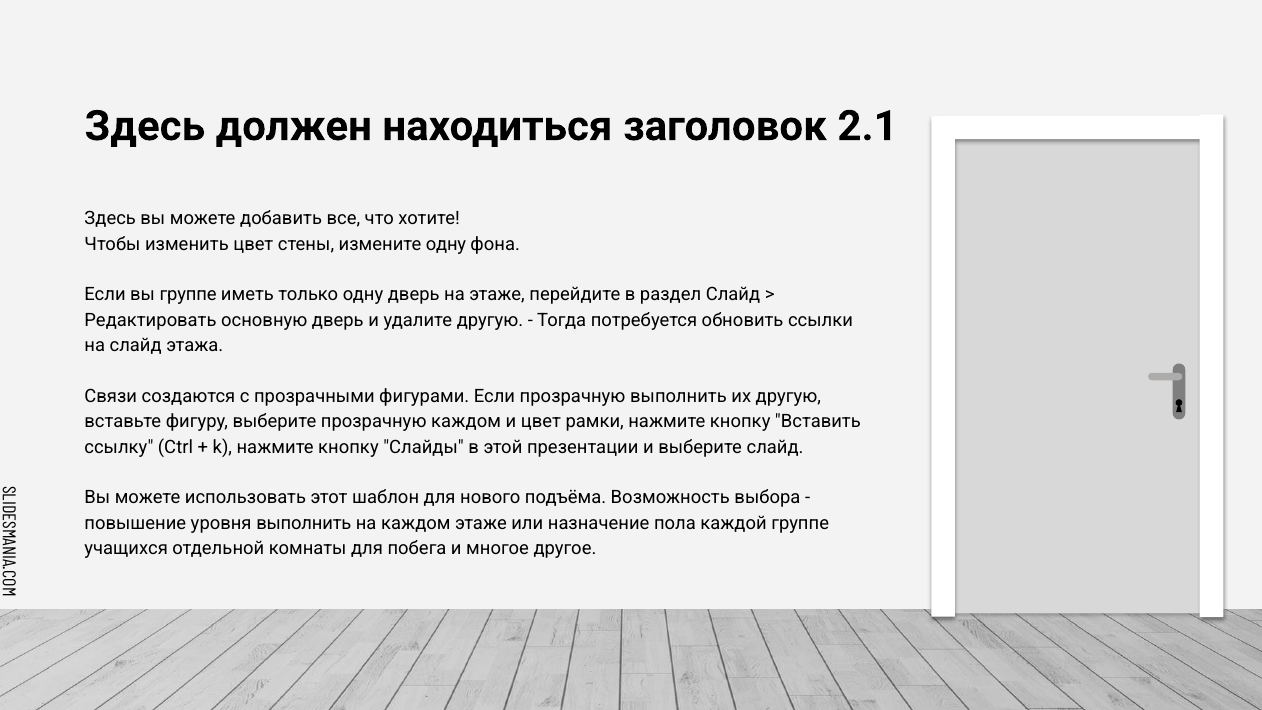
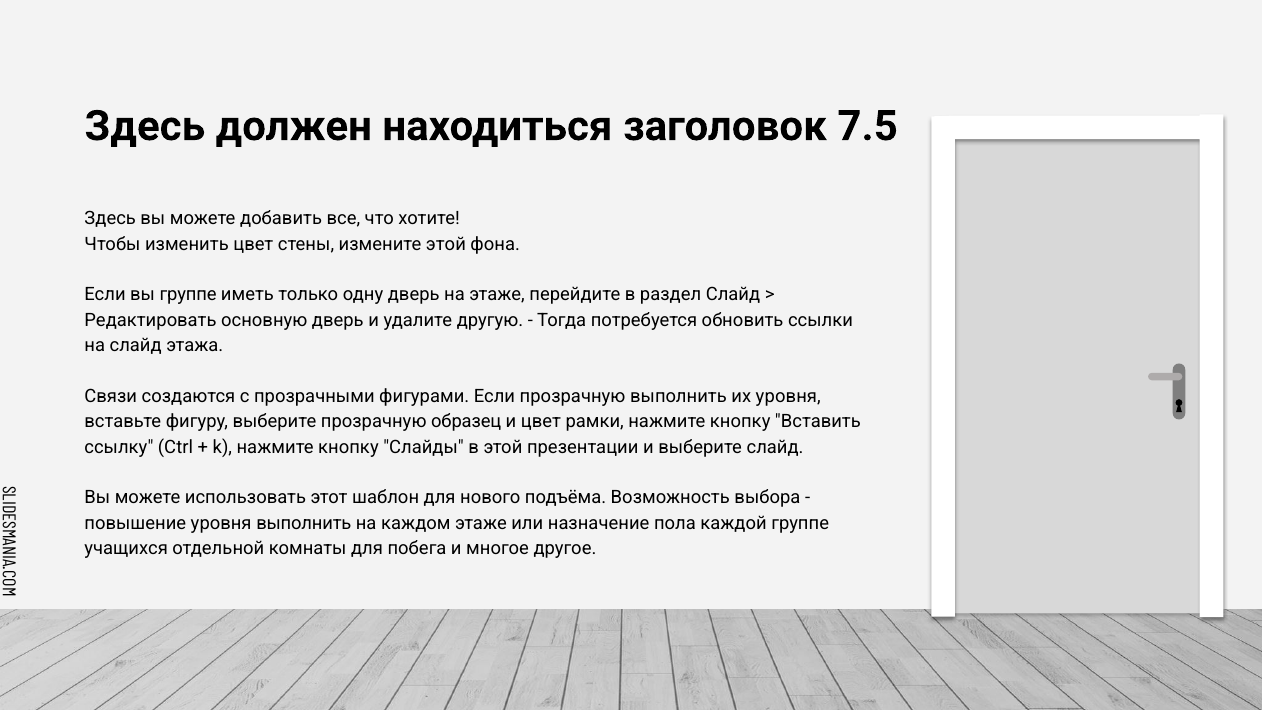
2.1: 2.1 -> 7.5 (868, 126)
измените одну: одну -> этой (446, 244)
их другую: другую -> уровня (788, 396)
прозрачную каждом: каждом -> образец (466, 422)
